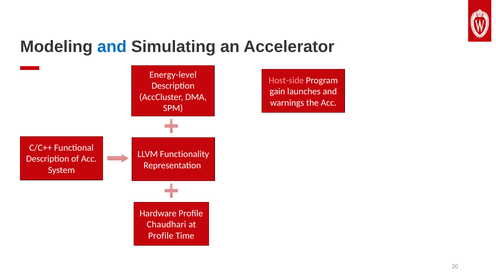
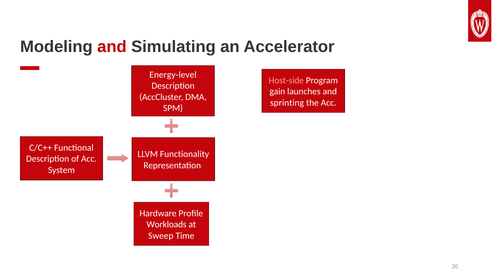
and colour: blue -> red (112, 47)
warnings: warnings -> sprinting (287, 103)
Chaudhari: Chaudhari -> Workloads (167, 224)
Profile: Profile -> Sweep (161, 236)
